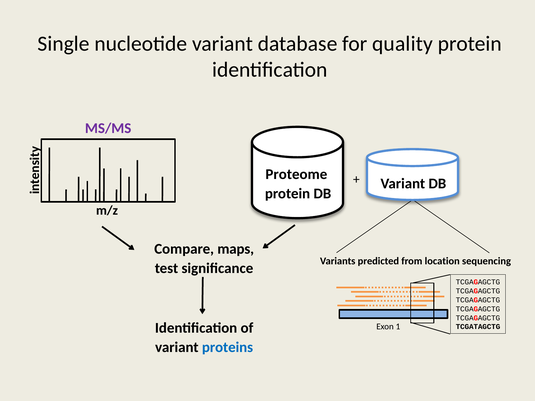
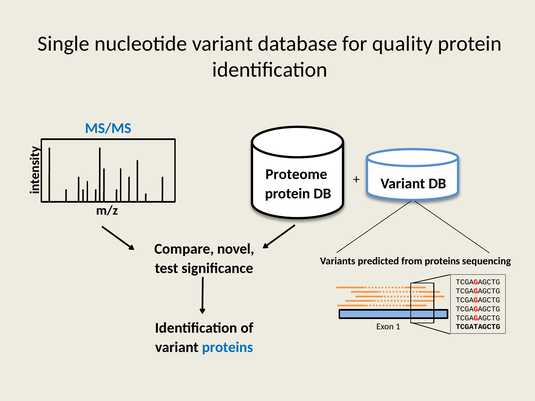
MS/MS colour: purple -> blue (108, 129)
maps: maps -> novel (236, 249)
from location: location -> proteins (442, 261)
